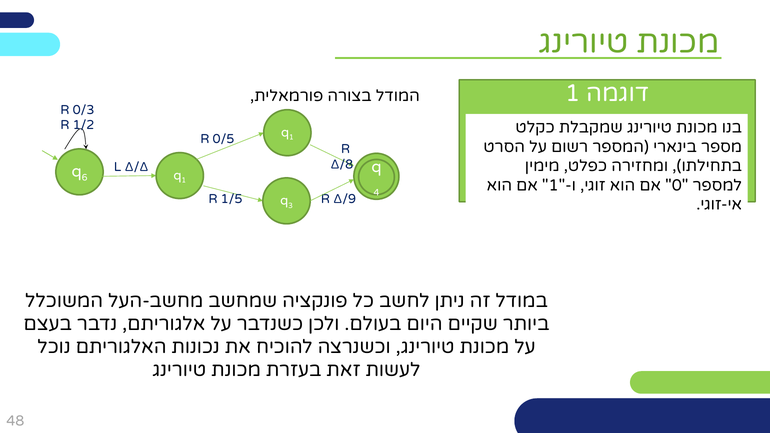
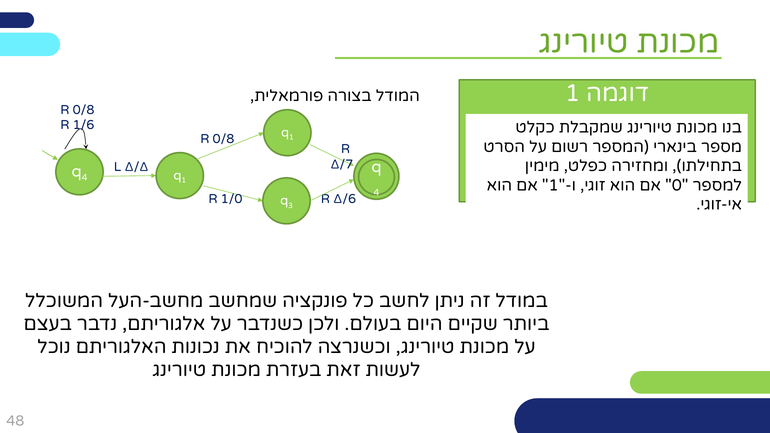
0/3: 0/3 -> 0/8 (84, 110)
1/2: 1/2 -> 1/6 (84, 125)
0/5: 0/5 -> 0/8 (223, 139)
∆/8: ∆/8 -> ∆/7 (342, 164)
6: 6 -> 4 (85, 178)
1/5: 1/5 -> 1/0 (232, 199)
∆/9: ∆/9 -> ∆/6 (345, 199)
